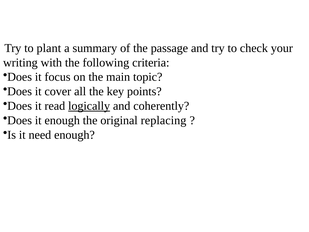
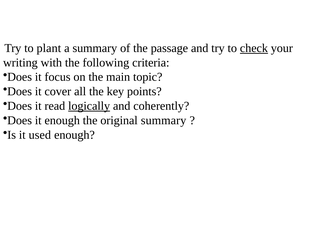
check underline: none -> present (254, 48)
original replacing: replacing -> summary (164, 120)
need: need -> used (40, 135)
